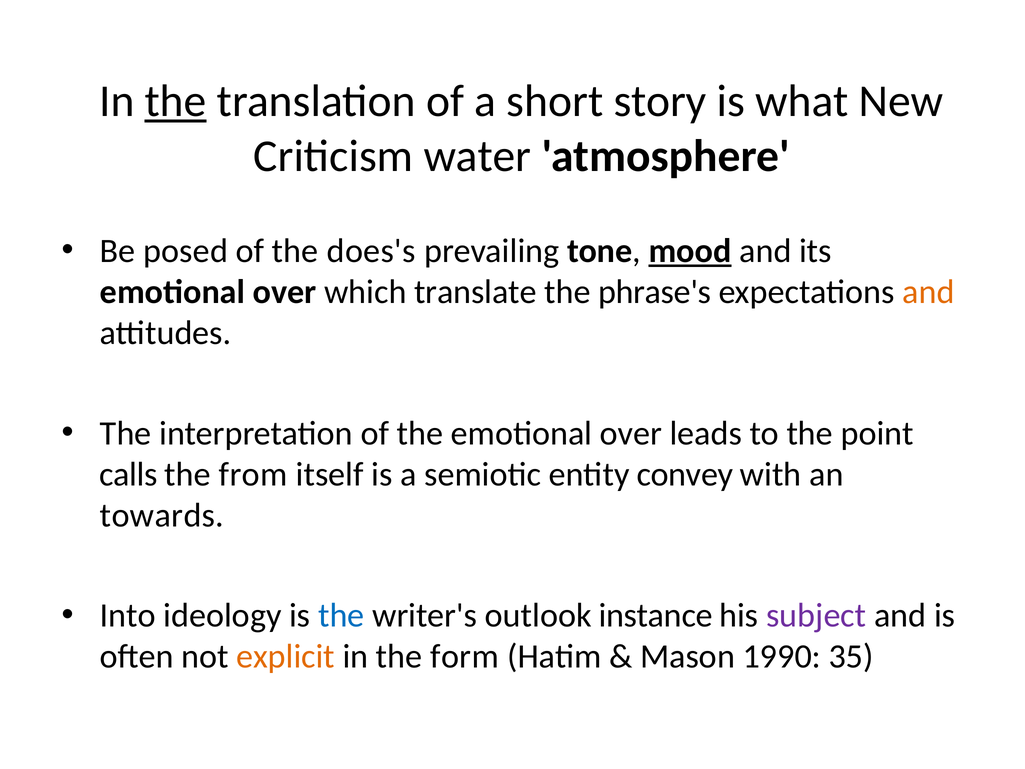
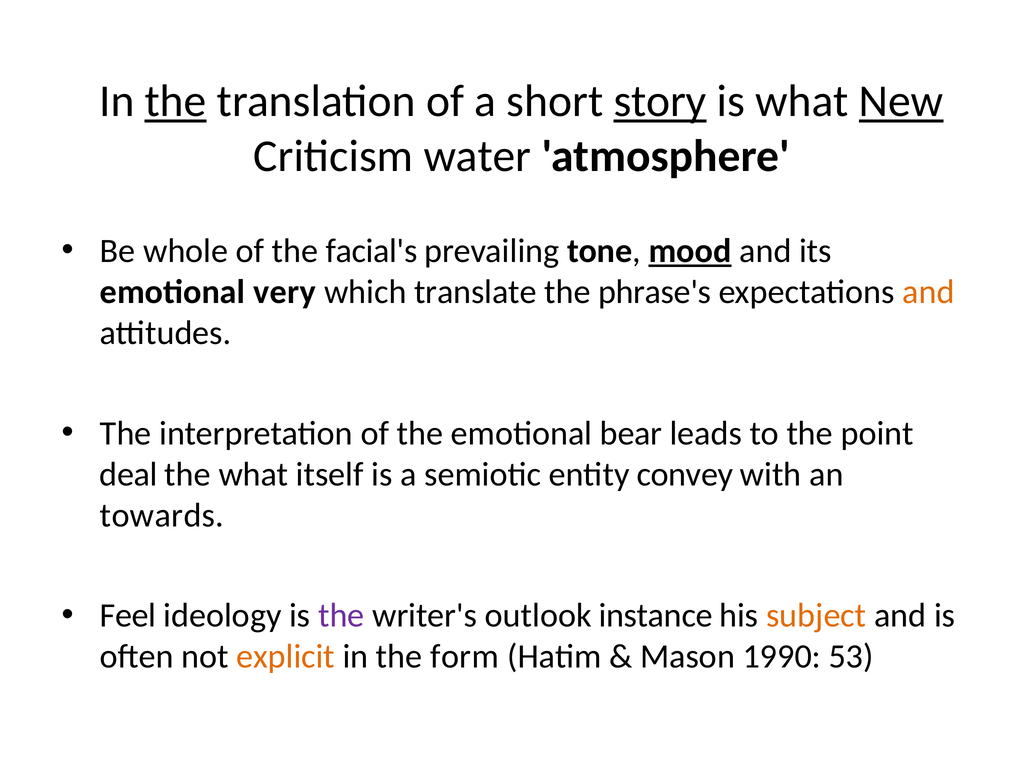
story underline: none -> present (660, 101)
New underline: none -> present (901, 101)
posed: posed -> whole (186, 251)
does's: does's -> facial's (372, 251)
over: over -> very (284, 292)
the emotional over: over -> bear (631, 433)
calls: calls -> deal (129, 474)
the from: from -> what (253, 474)
Into: Into -> Feel (128, 615)
the colour: blue -> purple (341, 615)
subject colour: purple -> orange (816, 615)
35: 35 -> 53 (851, 656)
